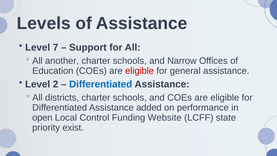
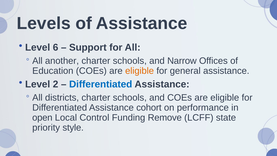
7: 7 -> 6 (56, 47)
eligible colour: red -> orange (140, 71)
added: added -> cohort (149, 107)
Website: Website -> Remove (165, 117)
exist: exist -> style (73, 127)
